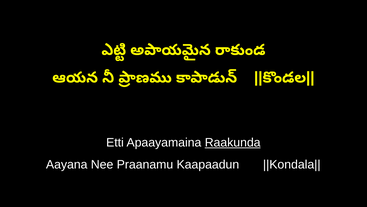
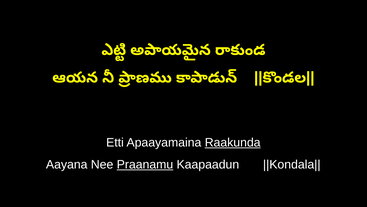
Praanamu underline: none -> present (145, 164)
